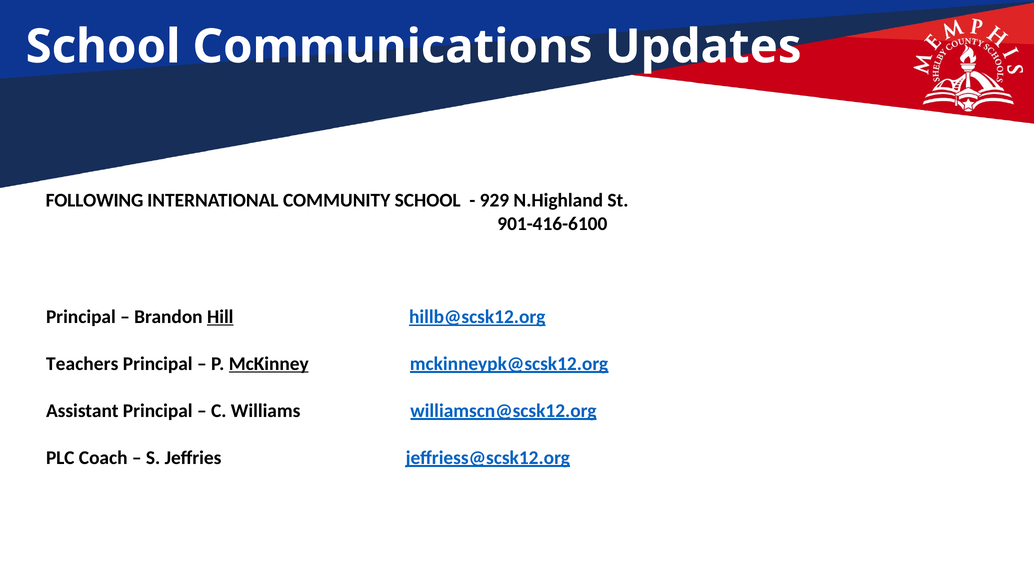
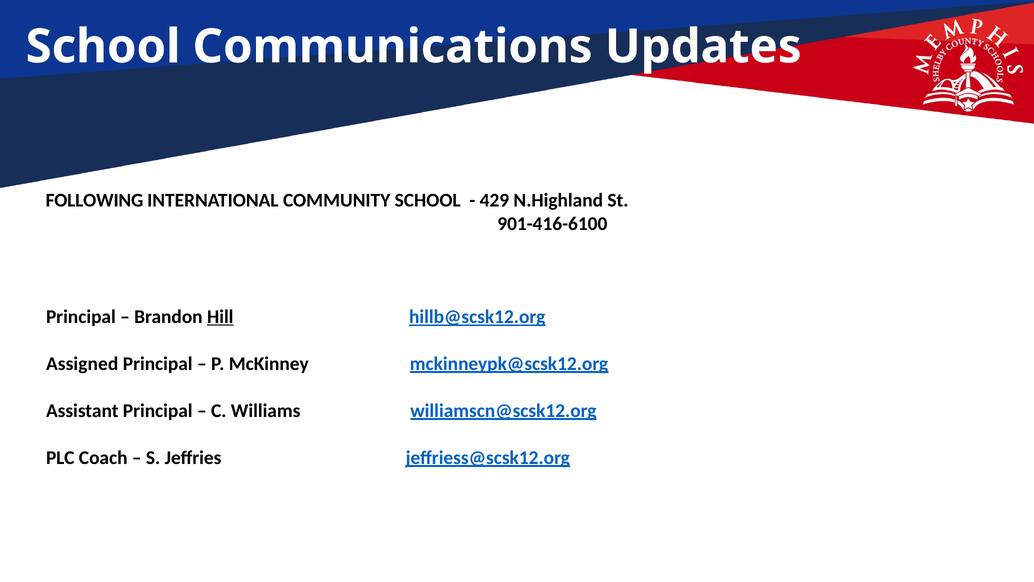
929: 929 -> 429 (494, 200)
Teachers: Teachers -> Assigned (82, 364)
McKinney underline: present -> none (269, 364)
